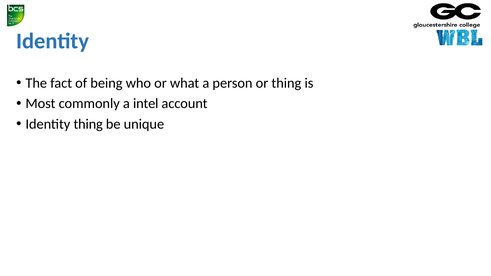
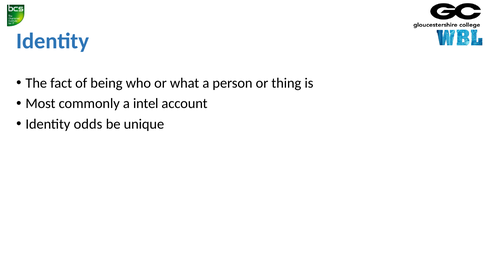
Identity thing: thing -> odds (88, 124)
